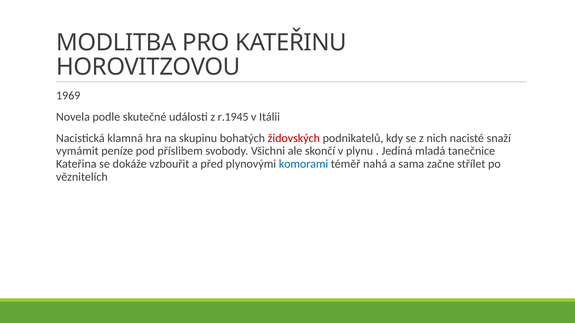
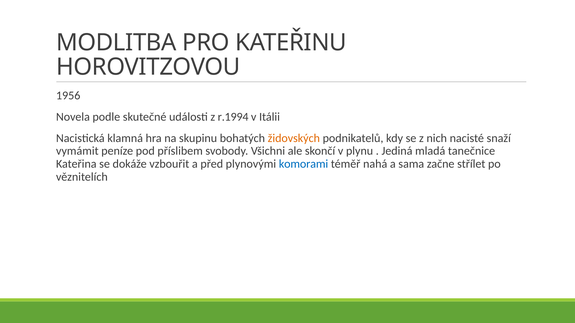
1969: 1969 -> 1956 (68, 96)
r.1945: r.1945 -> r.1994 (233, 117)
židovských colour: red -> orange (294, 138)
